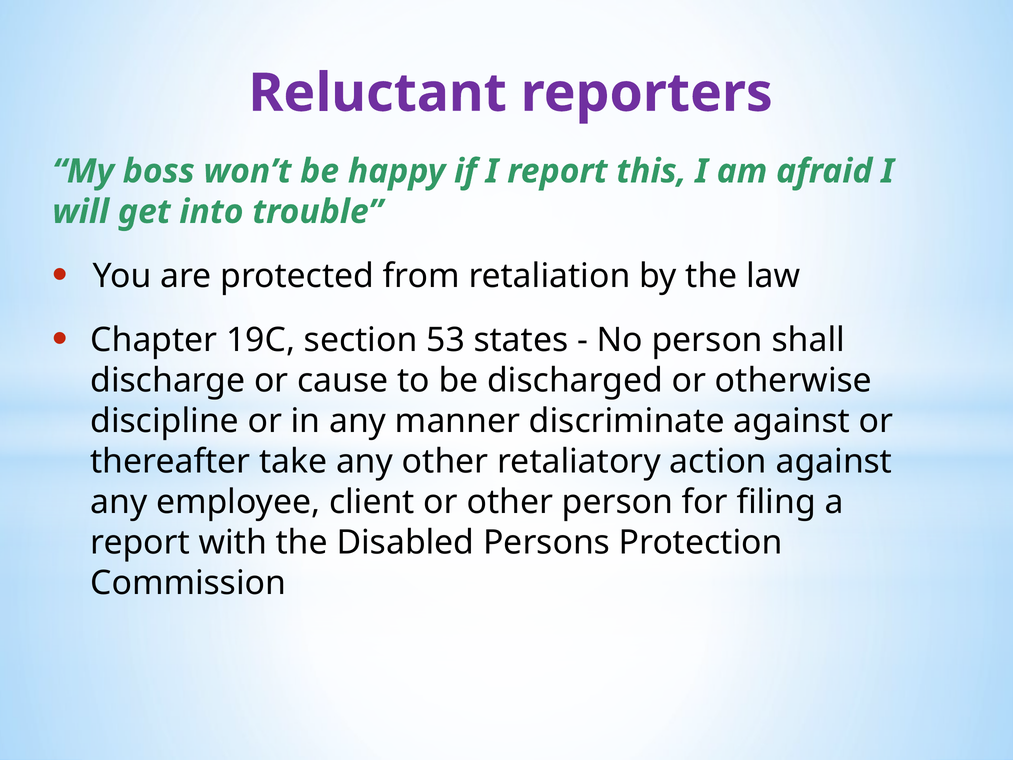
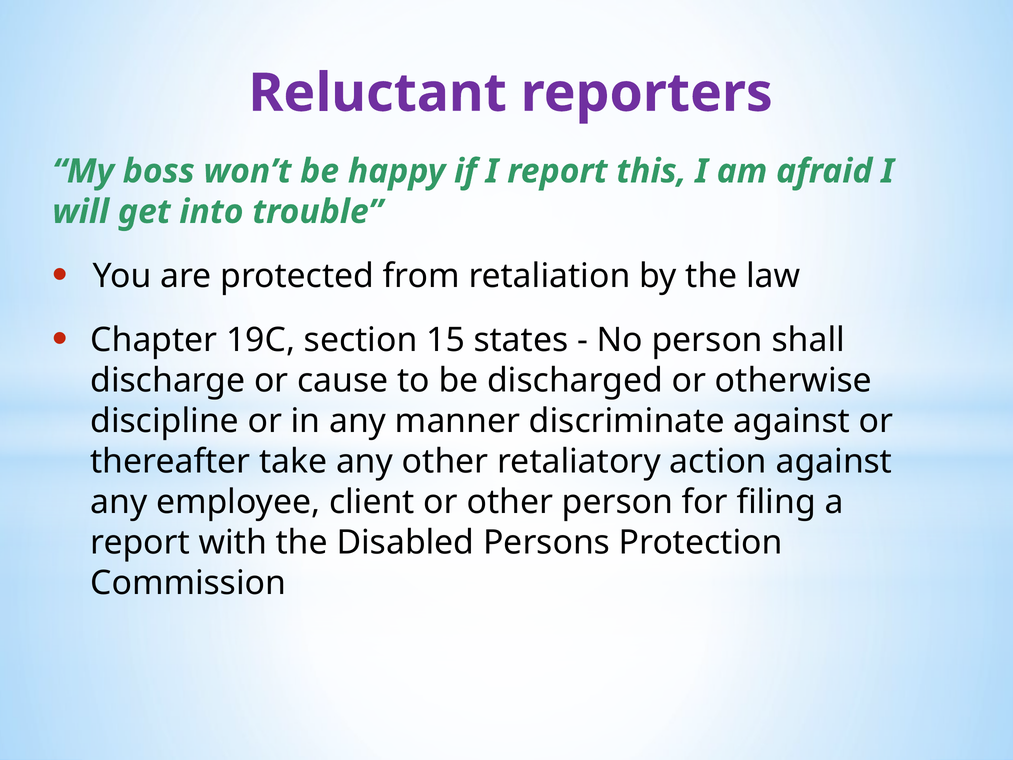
53: 53 -> 15 (446, 340)
